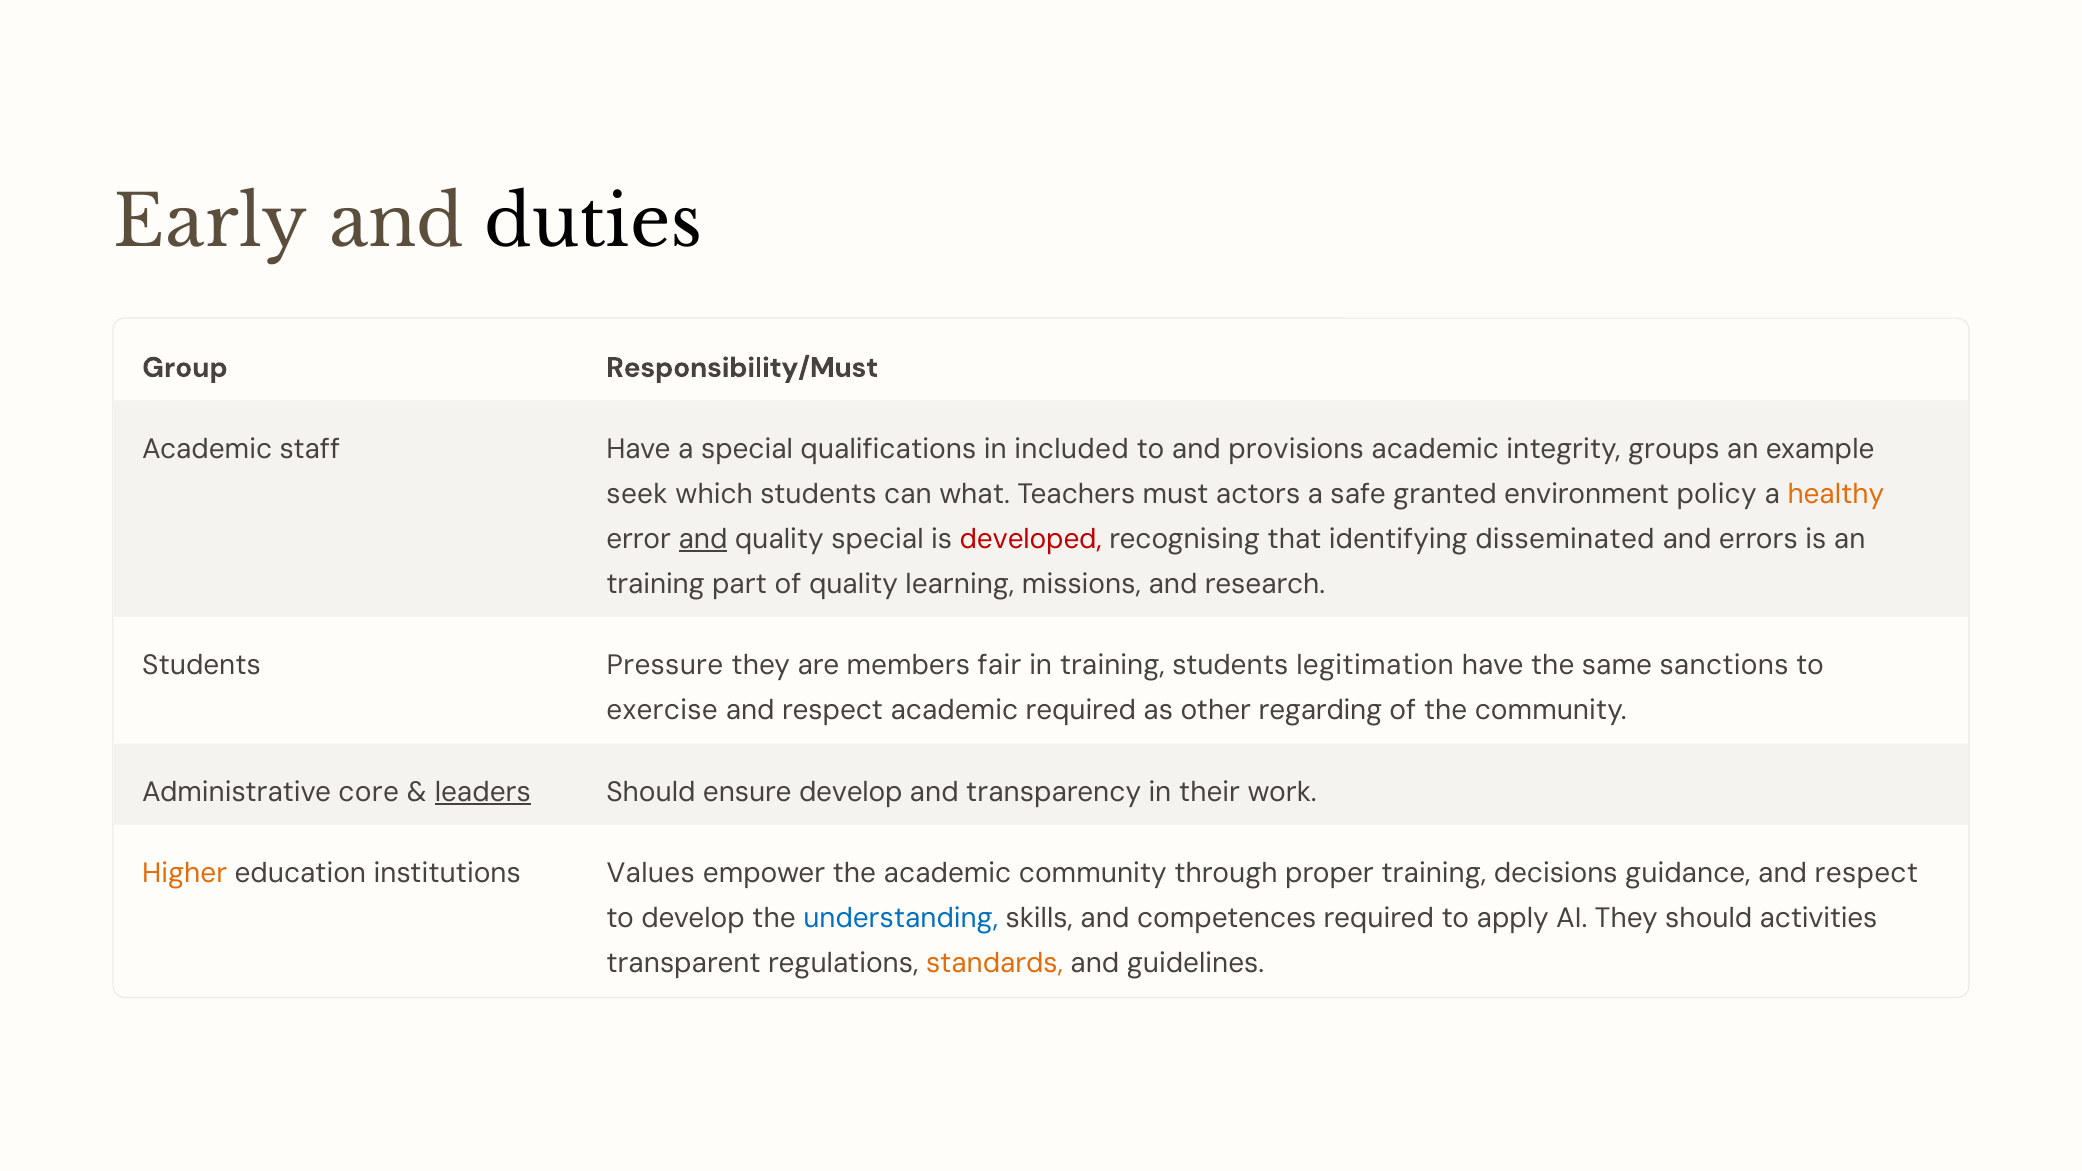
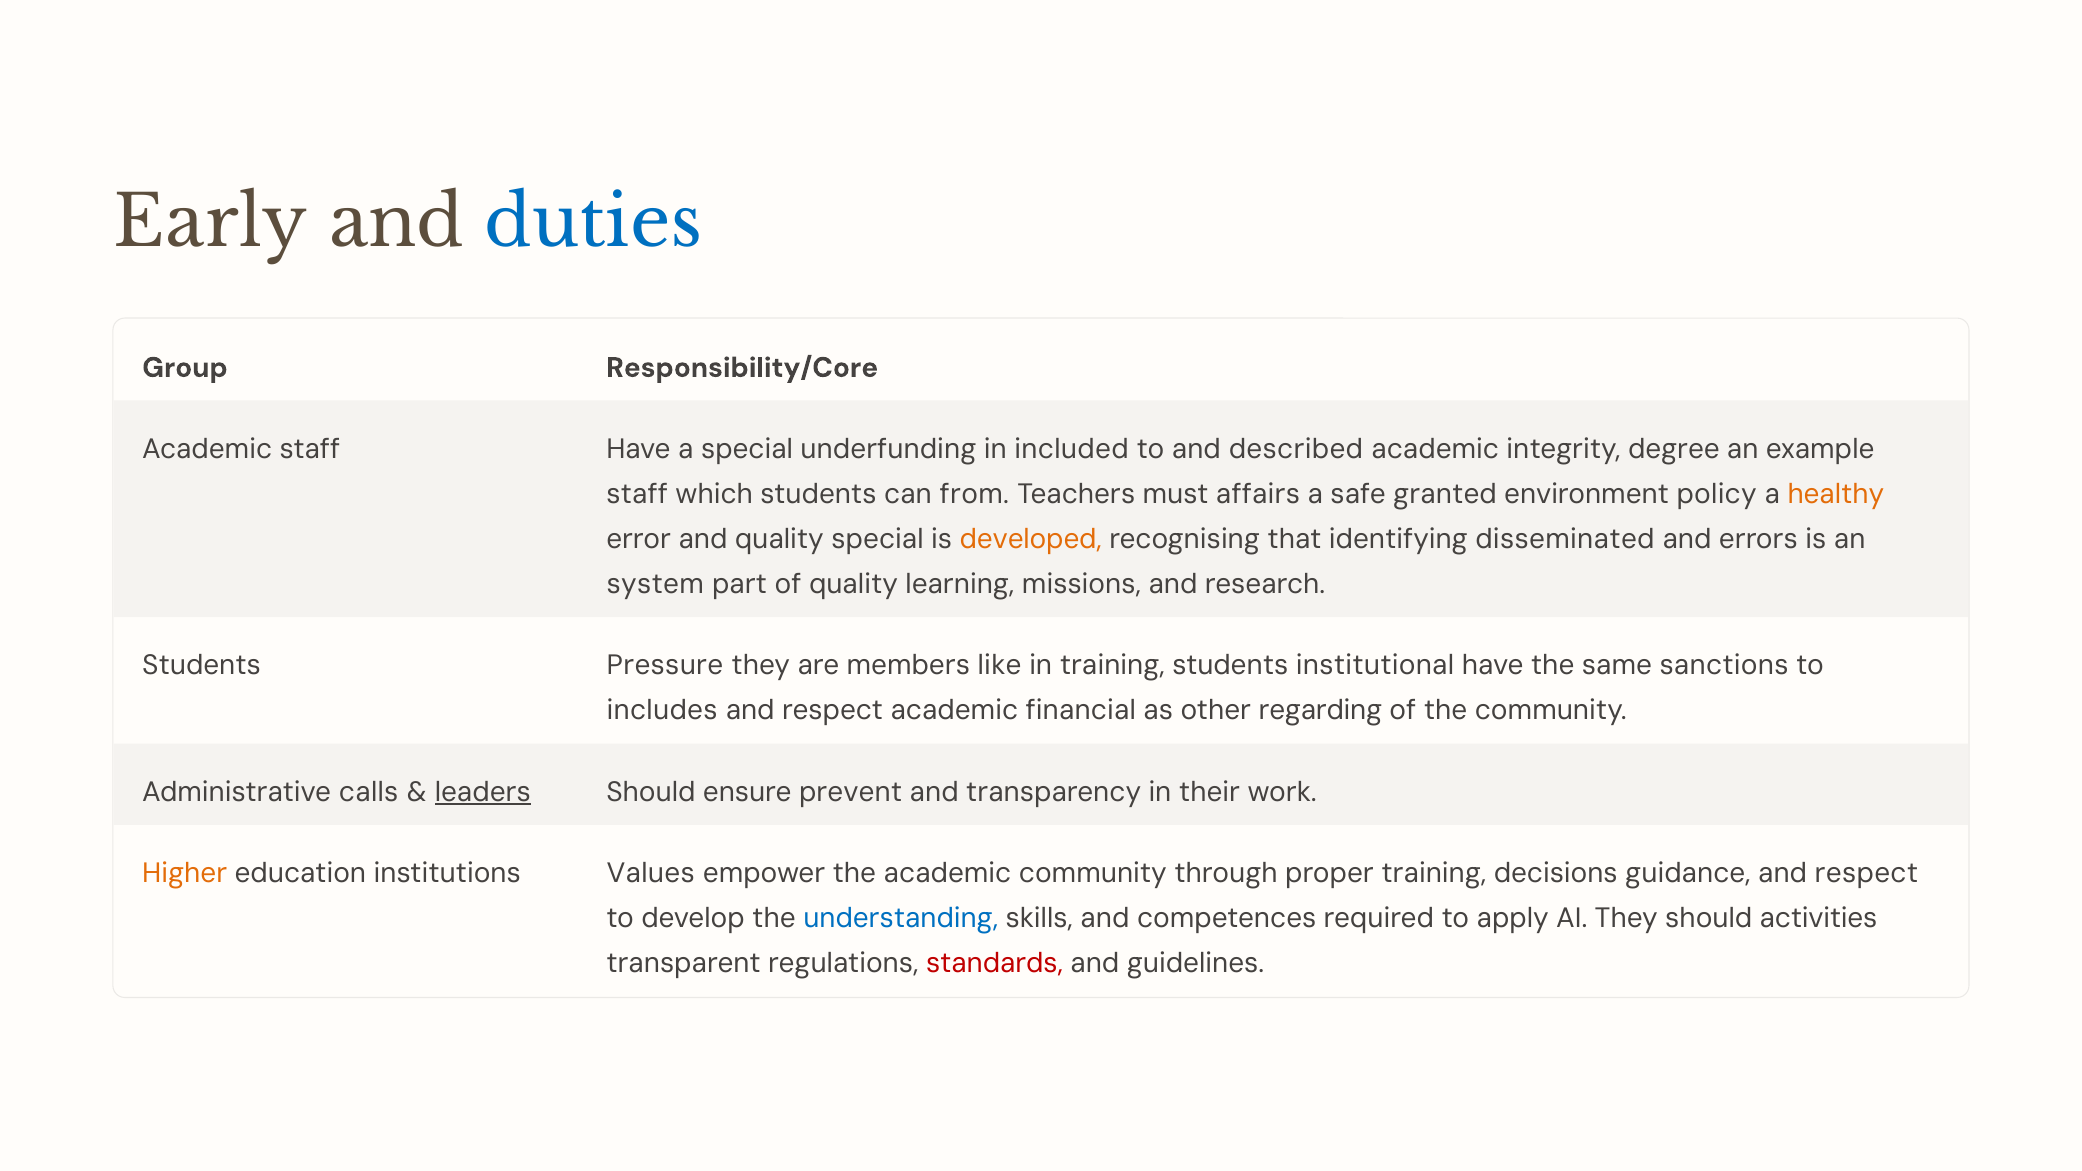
duties colour: black -> blue (593, 224)
Responsibility/Must: Responsibility/Must -> Responsibility/Core (742, 368)
qualifications: qualifications -> underfunding (888, 449)
provisions: provisions -> described (1296, 449)
groups: groups -> degree (1674, 449)
seek: seek -> staff (637, 494)
what: what -> from (974, 494)
actors: actors -> affairs (1258, 494)
and underline: present -> none (703, 539)
developed colour: red -> orange (1031, 539)
training: training -> system (655, 584)
fair: fair -> like (1000, 666)
legitimation: legitimation -> institutional (1375, 666)
exercise: exercise -> includes (662, 711)
academic required: required -> financial (1081, 711)
core: core -> calls (369, 792)
ensure develop: develop -> prevent (851, 792)
standards colour: orange -> red (995, 964)
